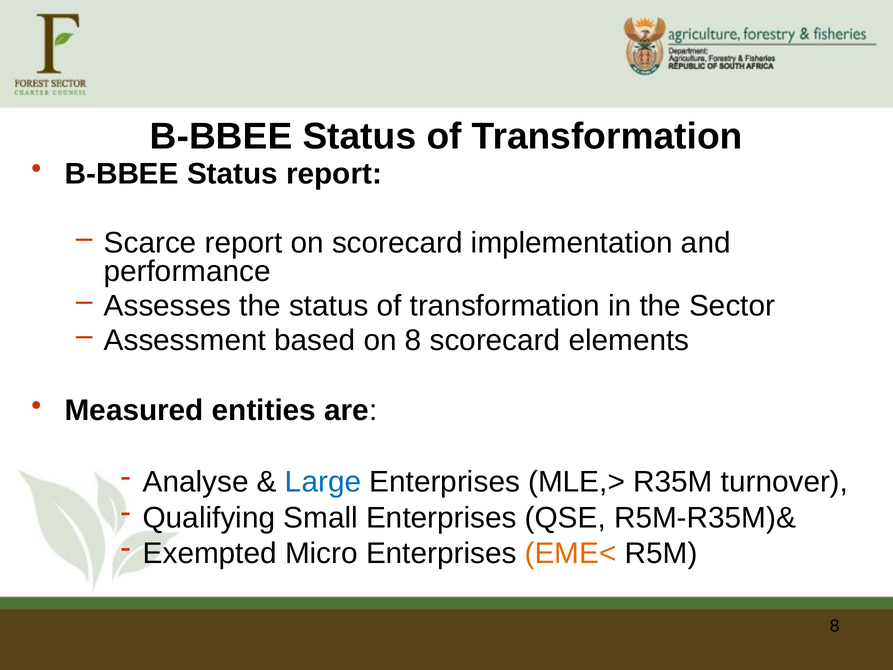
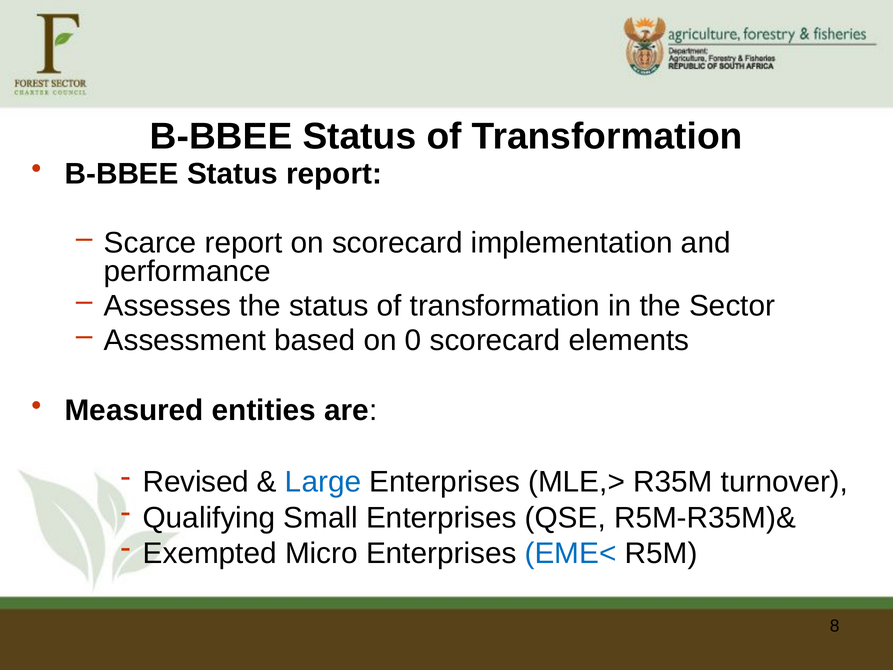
on 8: 8 -> 0 (413, 340)
Analyse: Analyse -> Revised (196, 482)
EME˂ colour: orange -> blue (571, 553)
